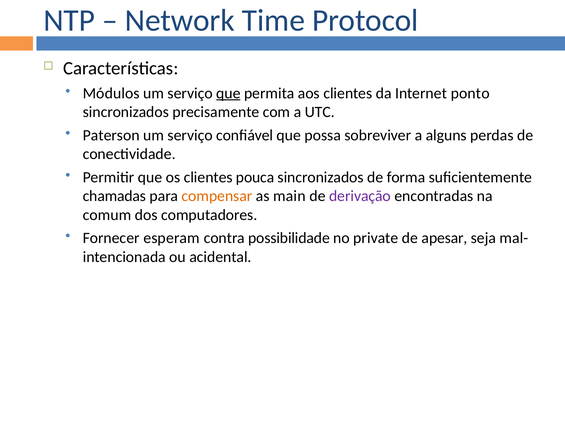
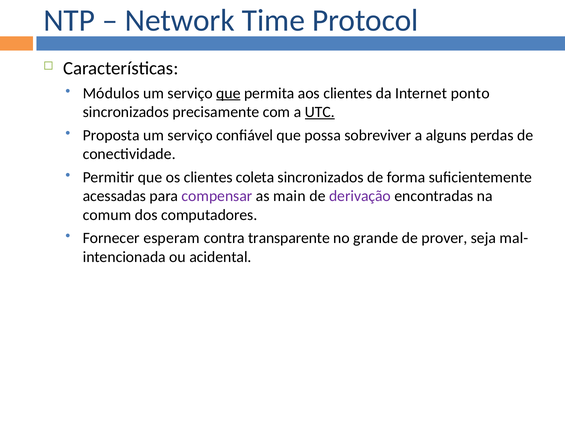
UTC underline: none -> present (320, 112)
Paterson: Paterson -> Proposta (111, 135)
pouca: pouca -> coleta (255, 177)
chamadas: chamadas -> acessadas (114, 196)
compensar colour: orange -> purple (217, 196)
possibilidade: possibilidade -> transparente (289, 238)
private: private -> grande (376, 238)
apesar: apesar -> prover (444, 238)
